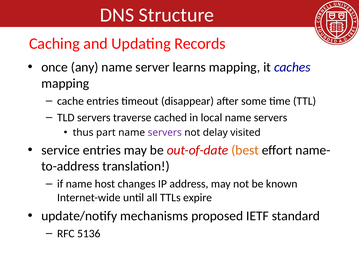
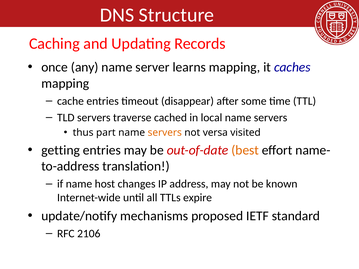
servers colour: purple -> orange (165, 133)
delay: delay -> versa (215, 133)
service: service -> getting (61, 150)
5136: 5136 -> 2106 (89, 234)
